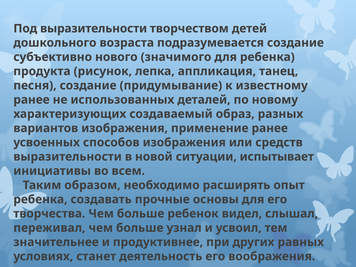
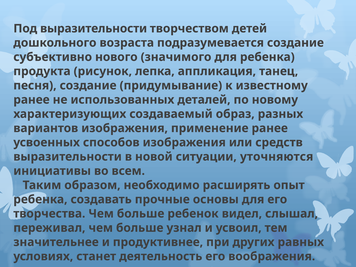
испытывает: испытывает -> уточняются (277, 157)
